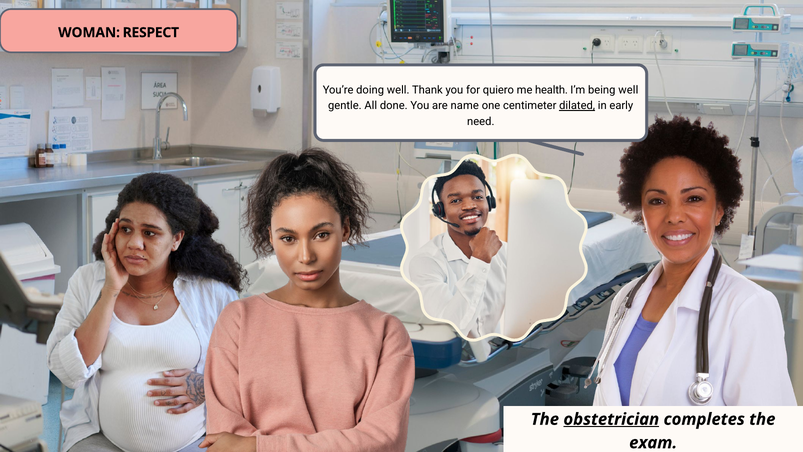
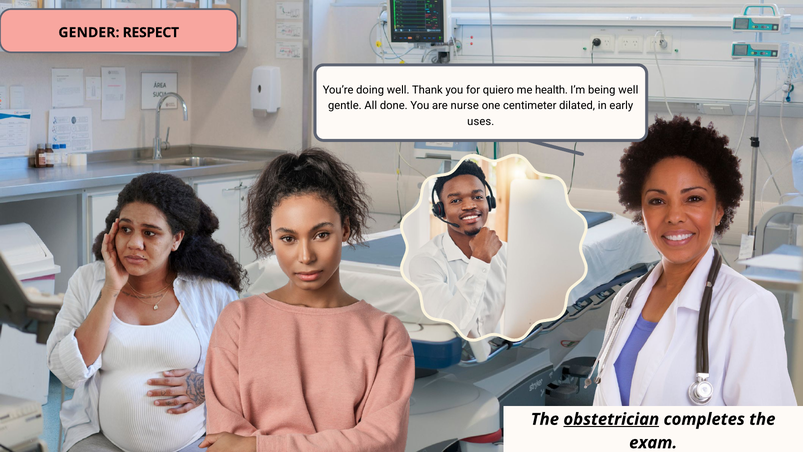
WOMAN: WOMAN -> GENDER (89, 33)
name: name -> nurse (465, 106)
dilated underline: present -> none (577, 106)
need: need -> uses (481, 121)
